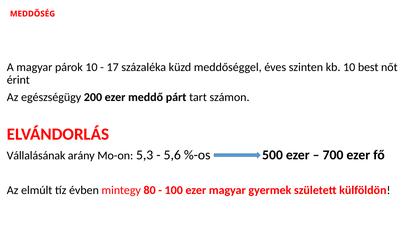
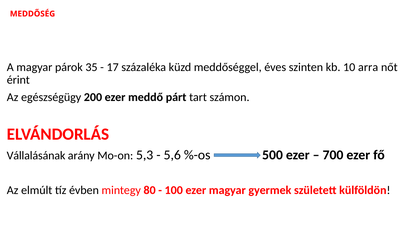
párok 10: 10 -> 35 (91, 67)
best: best -> arra (368, 67)
